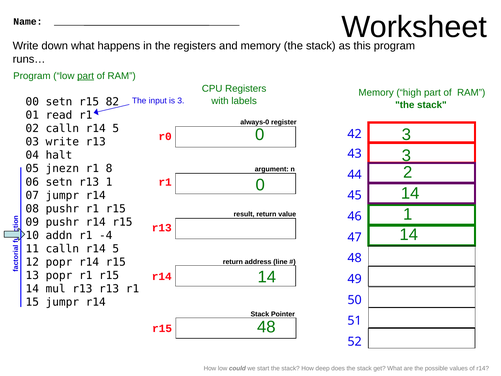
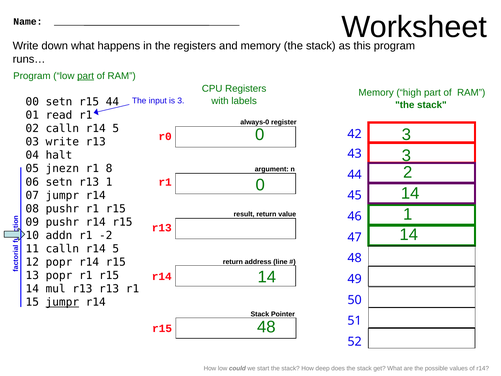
r15 82: 82 -> 44 (112, 102)
-4: -4 -> -2 (106, 235)
jumpr underline: none -> present (62, 302)
